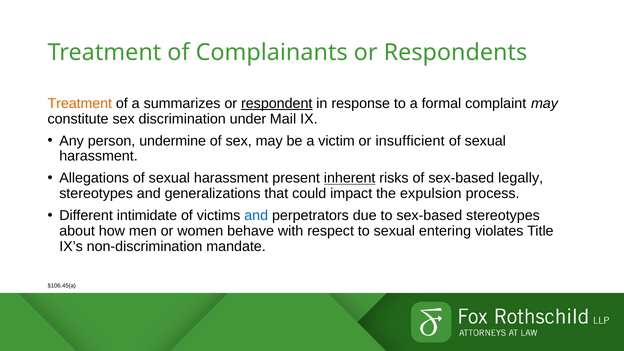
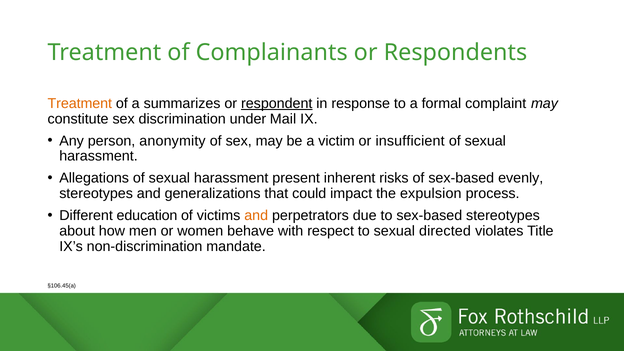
undermine: undermine -> anonymity (172, 141)
inherent underline: present -> none (350, 178)
legally: legally -> evenly (521, 178)
intimidate: intimidate -> education (147, 216)
and colour: blue -> orange (256, 216)
entering: entering -> directed (445, 231)
